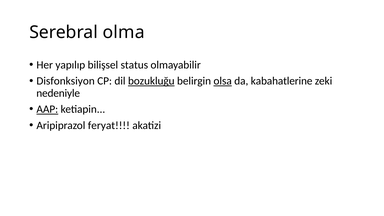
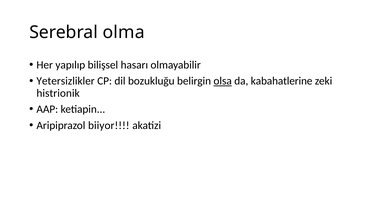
status: status -> hasarı (134, 65)
Disfonksiyon: Disfonksiyon -> Yetersizlikler (66, 81)
bozukluğu underline: present -> none (151, 81)
nedeniyle: nedeniyle -> histrionik (58, 93)
AAP underline: present -> none (47, 109)
feryat: feryat -> biiyor (109, 125)
